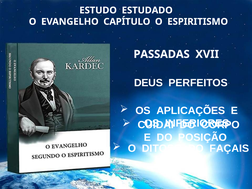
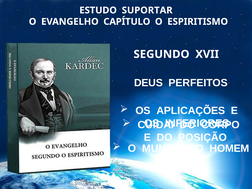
ESTUDADO: ESTUDADO -> SUPORTAR (147, 10)
PASSADAS: PASSADAS -> SEGUNDO (161, 54)
DITOSO: DITOSO -> MUNDO (162, 148)
FAÇAIS: FAÇAIS -> HOMEM (229, 148)
